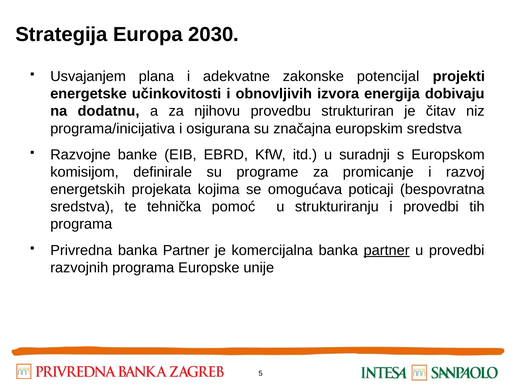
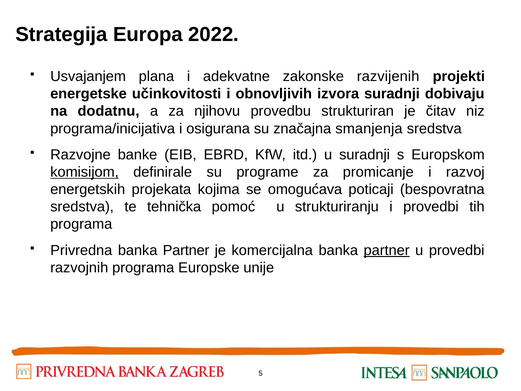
2030: 2030 -> 2022 (214, 35)
potencijal: potencijal -> razvijenih (388, 76)
izvora energija: energija -> suradnji (392, 94)
europskim: europskim -> smanjenja (369, 129)
komisijom underline: none -> present (84, 172)
